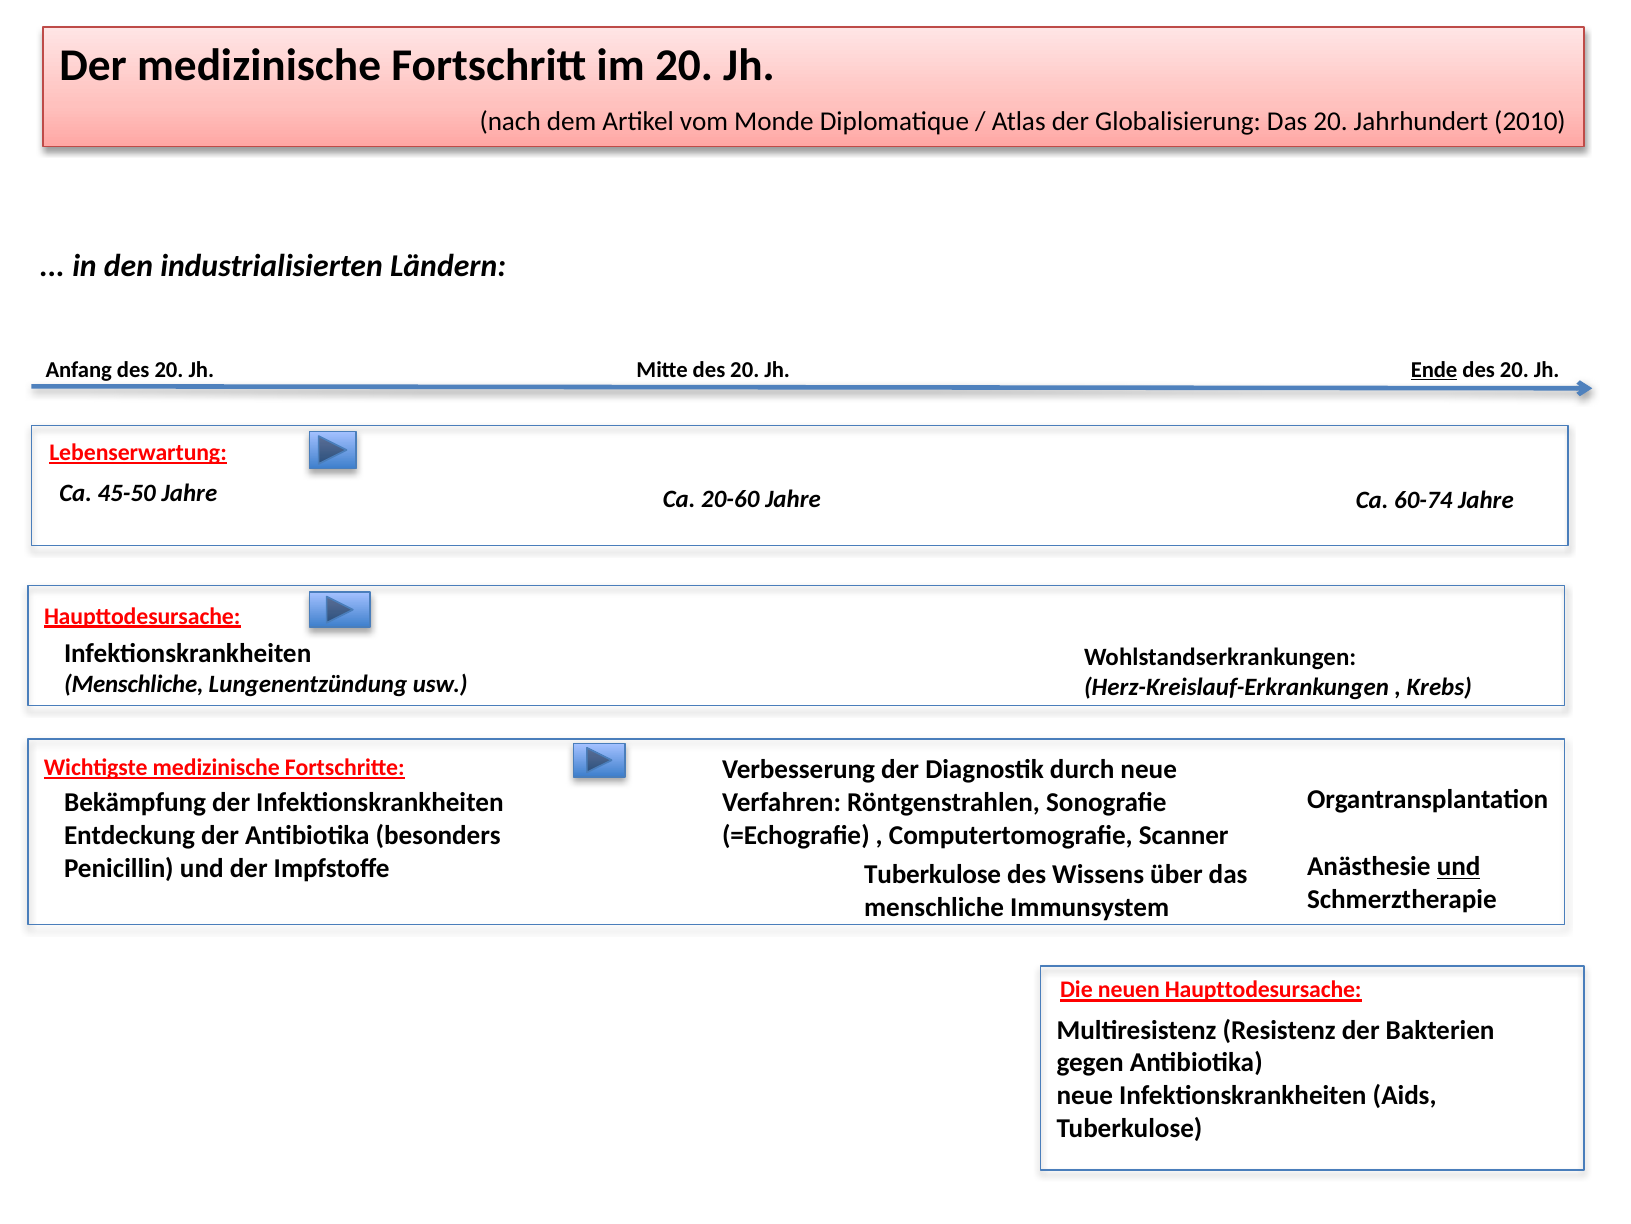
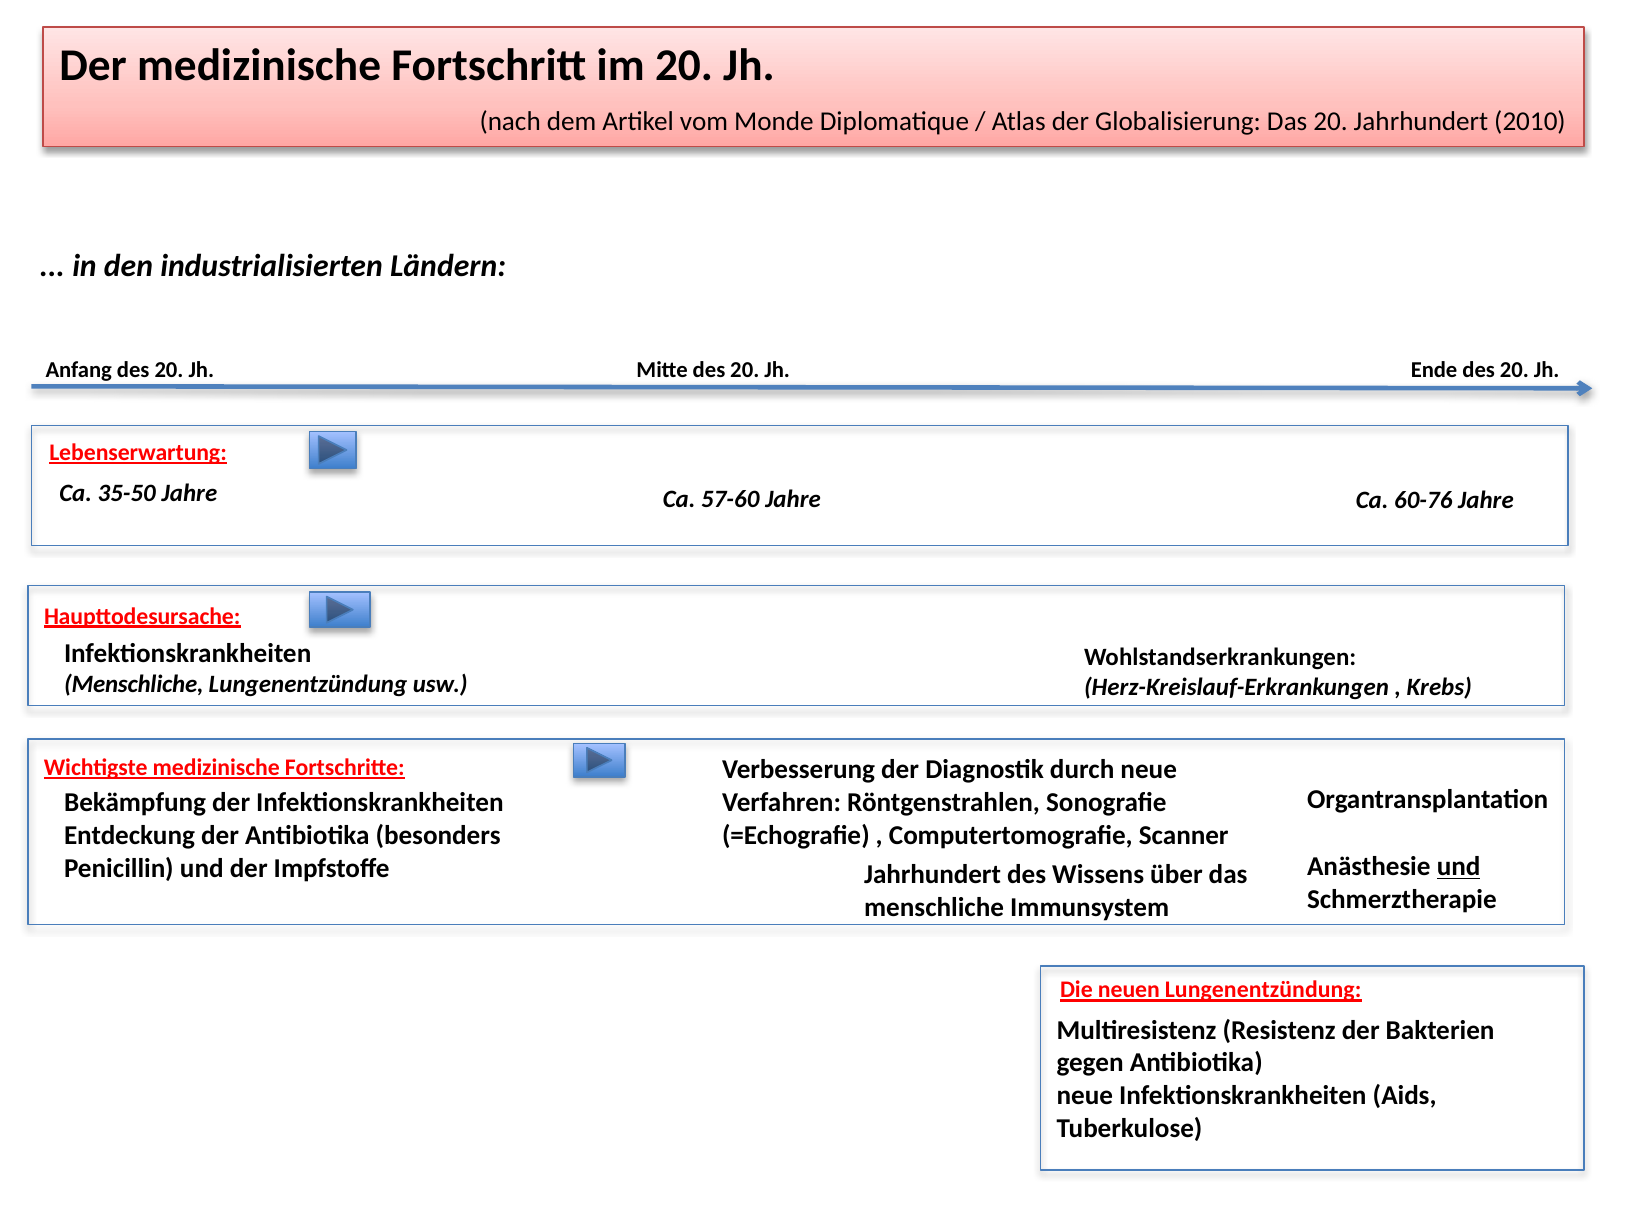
Ende underline: present -> none (1434, 370)
45-50: 45-50 -> 35-50 (127, 493)
20-60: 20-60 -> 57-60 (730, 499)
60-74: 60-74 -> 60-76 (1423, 500)
Tuberkulose: Tuberkulose -> Jahrhundert (933, 874)
neuen Haupttodesursache: Haupttodesursache -> Lungenentzündung (1263, 990)
